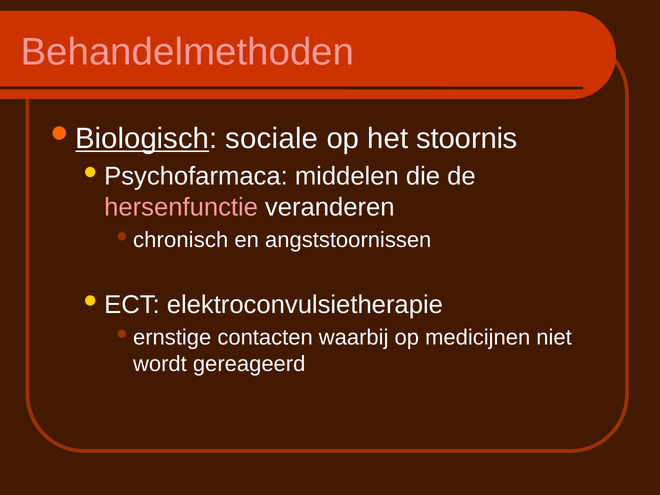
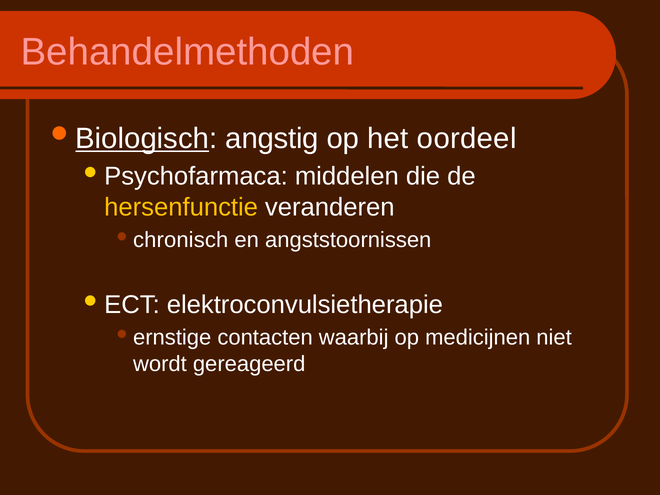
sociale: sociale -> angstig (272, 138)
stoornis: stoornis -> oordeel (467, 138)
hersenfunctie colour: pink -> yellow (181, 207)
